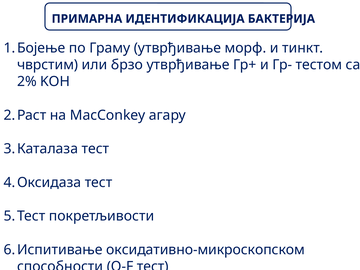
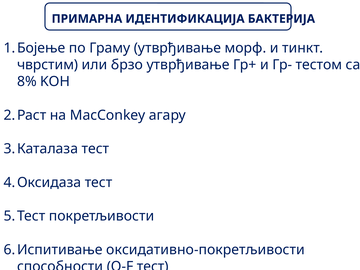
2%: 2% -> 8% (27, 82)
оксидативно-микроскопском: оксидативно-микроскопском -> оксидативно-покретљивости (206, 250)
